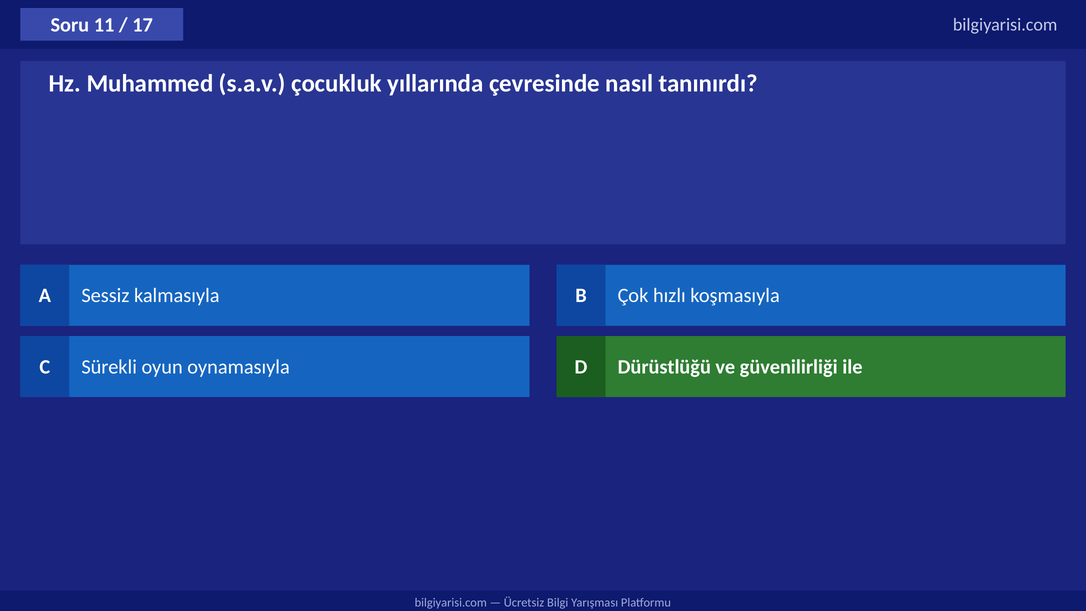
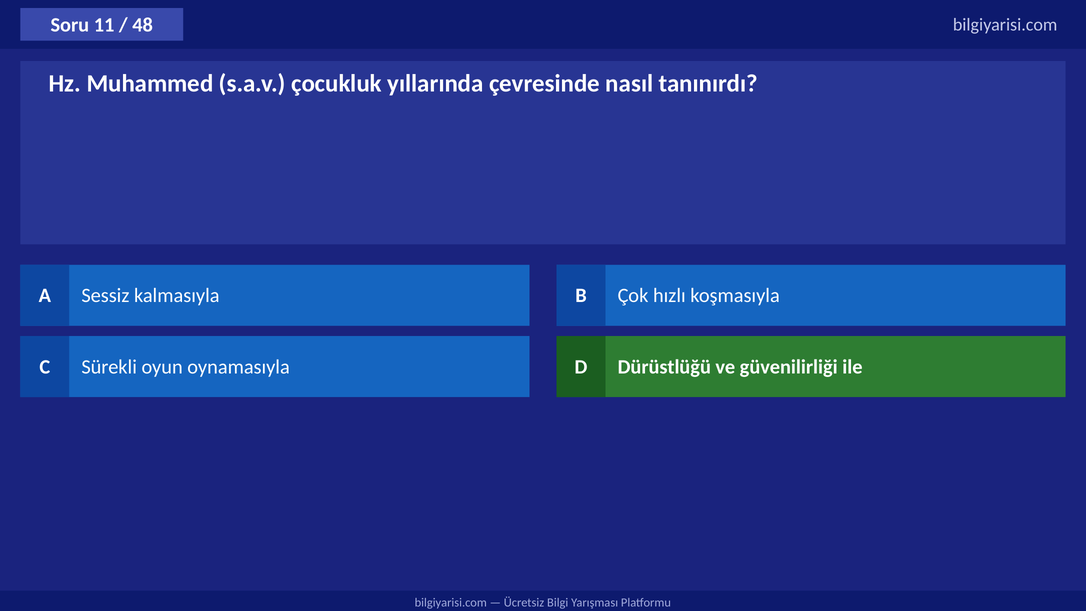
17: 17 -> 48 (143, 25)
